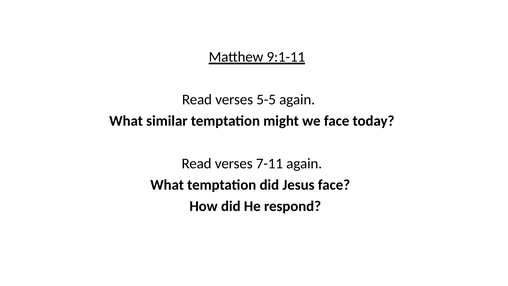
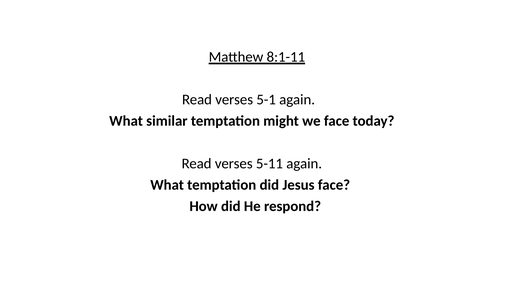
9:1-11: 9:1-11 -> 8:1-11 (286, 57)
5-5: 5-5 -> 5-1 (266, 100)
7-11: 7-11 -> 5-11 (269, 164)
